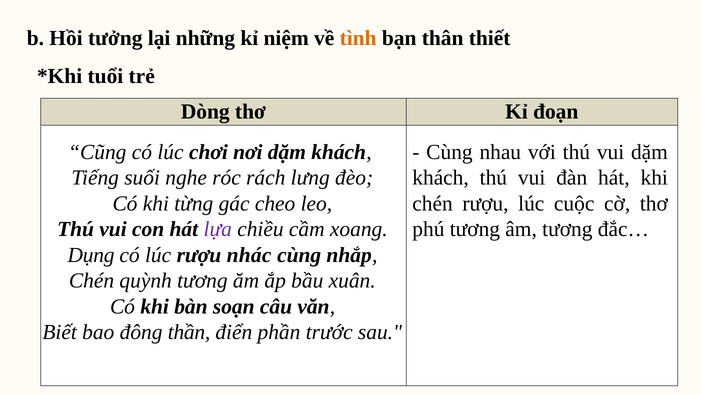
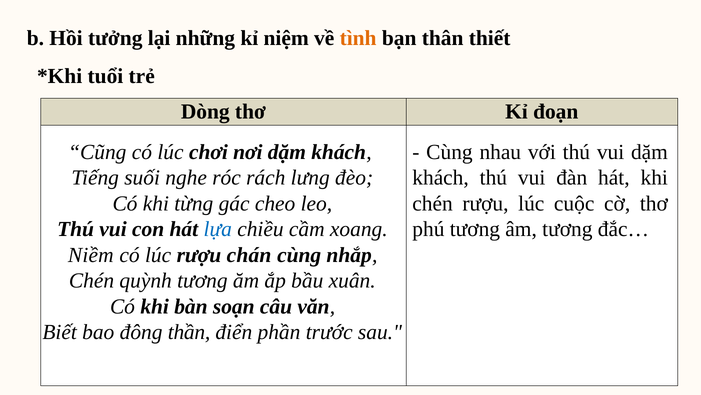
lựa colour: purple -> blue (218, 229)
Dụng: Dụng -> Niềm (91, 255)
nhác: nhác -> chán (249, 255)
